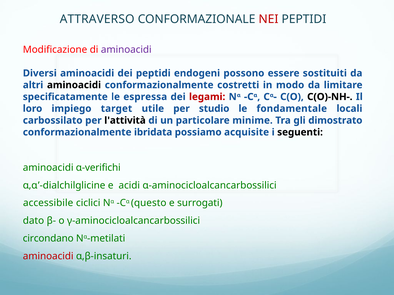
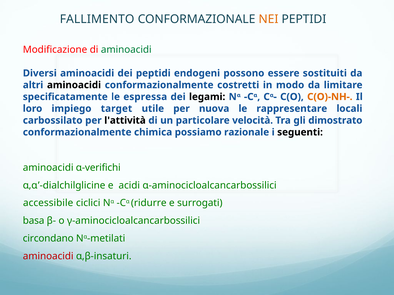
ATTRAVERSO: ATTRAVERSO -> FALLIMENTO (97, 19)
NEI colour: red -> orange (269, 19)
aminoacidi colour: purple -> green (126, 50)
legami colour: red -> black (207, 97)
C(O)-NH- colour: black -> orange (330, 97)
studio: studio -> nuova (214, 109)
fondamentale: fondamentale -> rappresentare (292, 109)
minime: minime -> velocità (253, 121)
ibridata: ibridata -> chimica (153, 132)
acquisite: acquisite -> razionale (247, 132)
questo: questo -> ridurre (149, 203)
dato: dato -> basa (34, 221)
